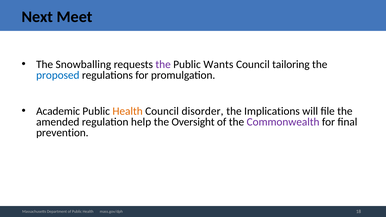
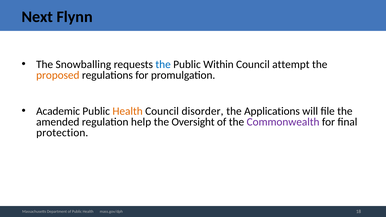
Meet: Meet -> Flynn (75, 17)
the colour: purple -> blue (163, 64)
Wants: Wants -> Within (218, 64)
tailoring: tailoring -> attempt (291, 64)
proposed colour: blue -> orange (58, 75)
Implications: Implications -> Applications (272, 111)
prevention: prevention -> protection (62, 133)
